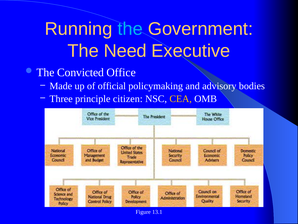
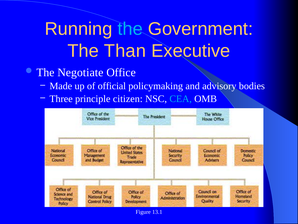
Need: Need -> Than (125, 51)
Convicted: Convicted -> Negotiate (80, 72)
CEA colour: yellow -> light blue (181, 99)
